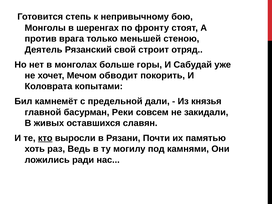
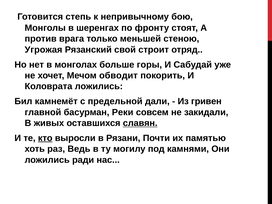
Деятель: Деятель -> Угрожая (44, 50)
Коловрата копытами: копытами -> ложились (99, 86)
князья: князья -> гривен (206, 101)
славян underline: none -> present (140, 123)
